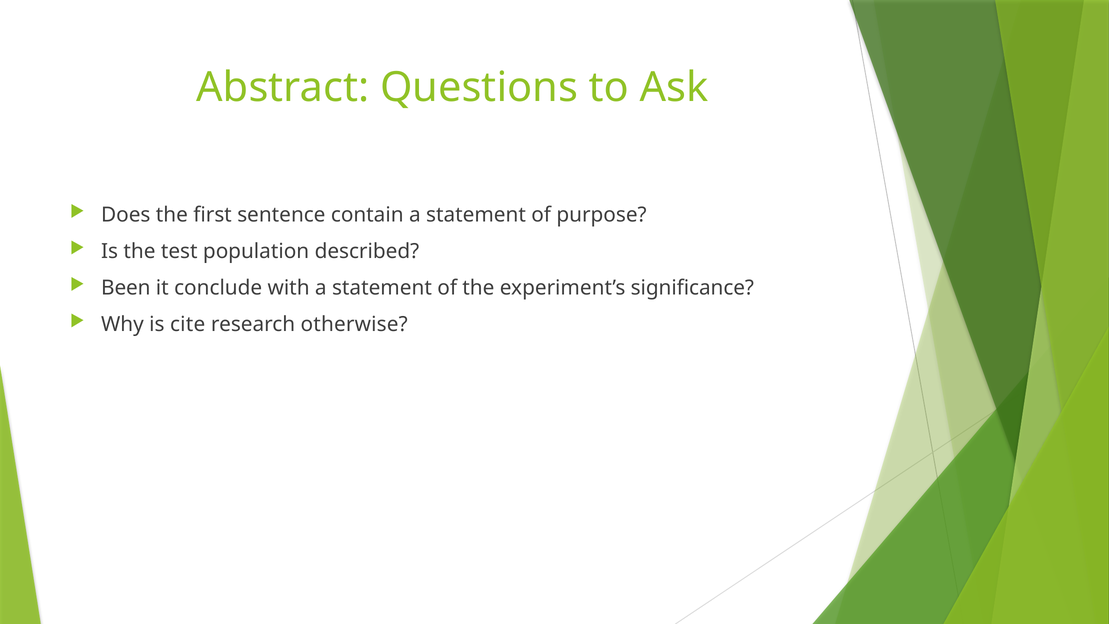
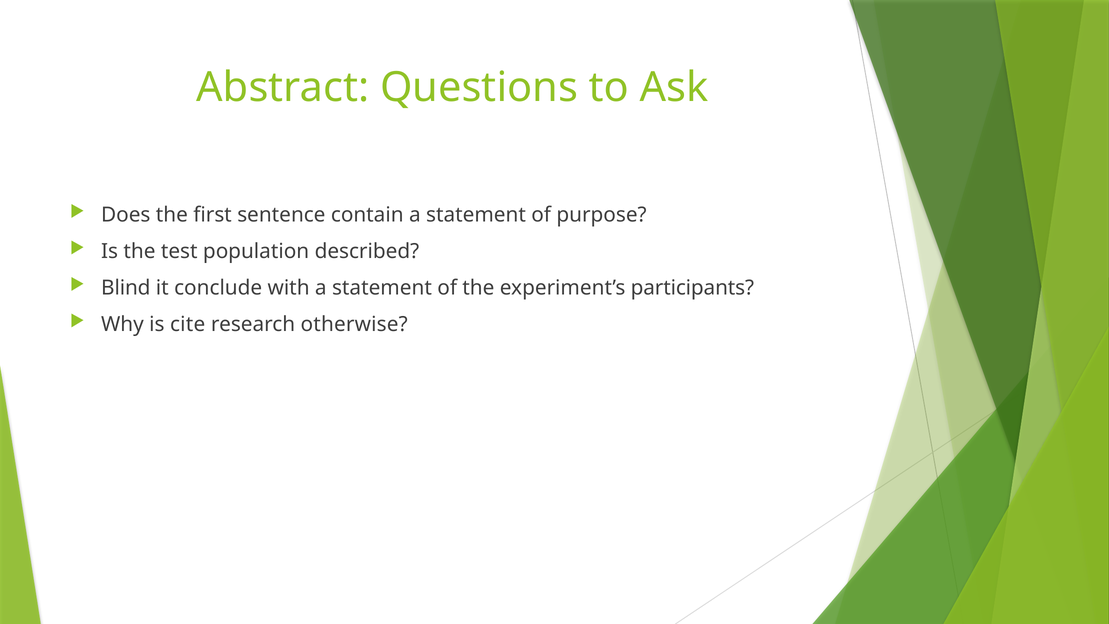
Been: Been -> Blind (126, 288)
significance: significance -> participants (692, 288)
